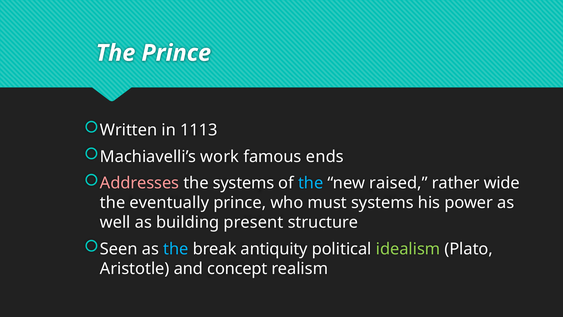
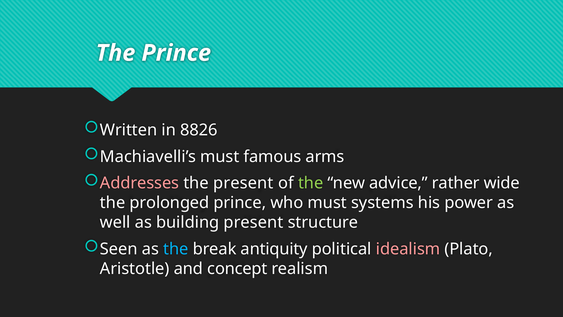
1113: 1113 -> 8826 (199, 130)
Machiavelli’s work: work -> must (220, 156)
ends: ends -> arms (325, 156)
the systems: systems -> present (243, 183)
the colour: light blue -> light green (311, 183)
raised: raised -> advice (399, 183)
eventually: eventually -> prolonged (169, 203)
idealism colour: light green -> pink (408, 249)
